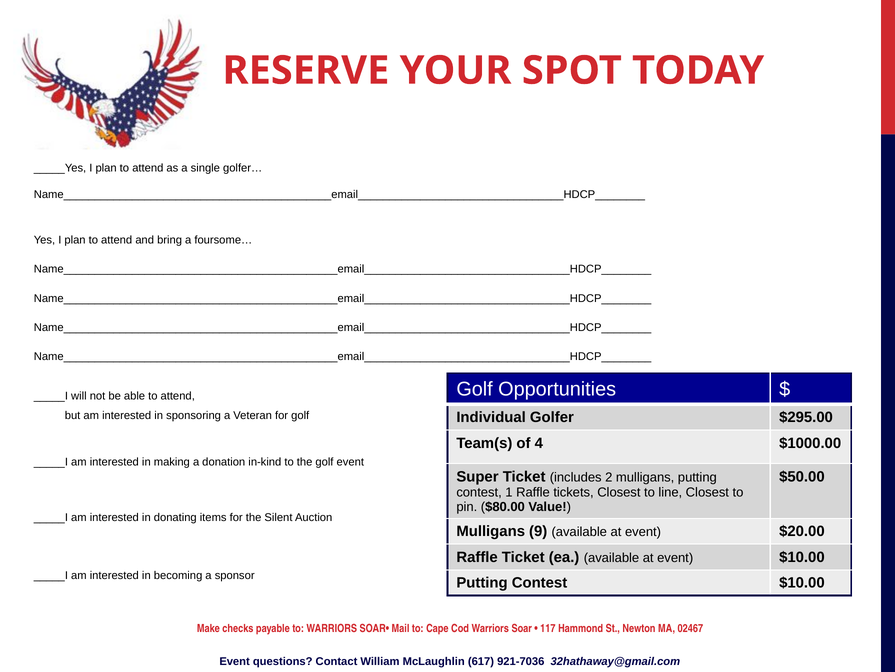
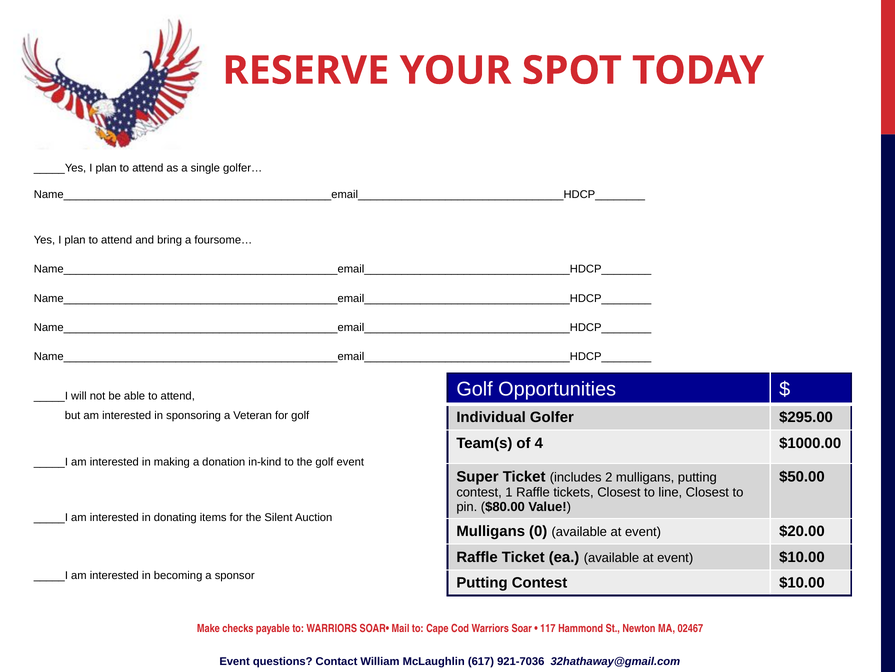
9: 9 -> 0 (538, 531)
